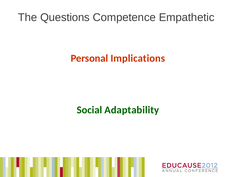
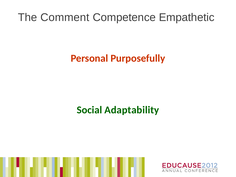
Questions: Questions -> Comment (65, 17)
Implications: Implications -> Purposefully (138, 58)
